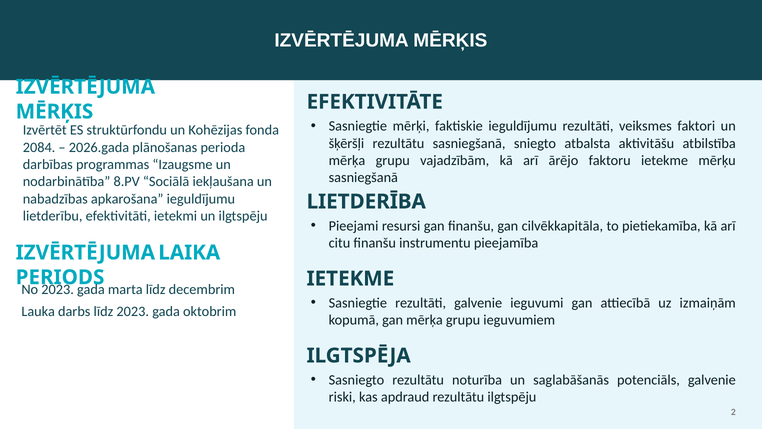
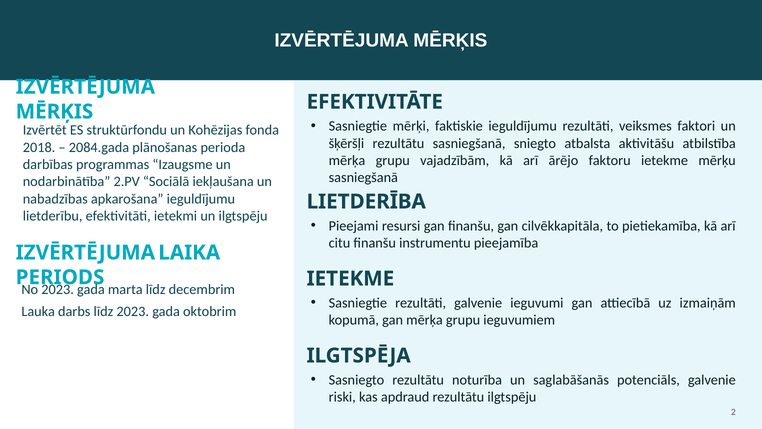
2084: 2084 -> 2018 (39, 147)
2026.gada: 2026.gada -> 2084.gada (99, 147)
8.PV: 8.PV -> 2.PV (127, 182)
